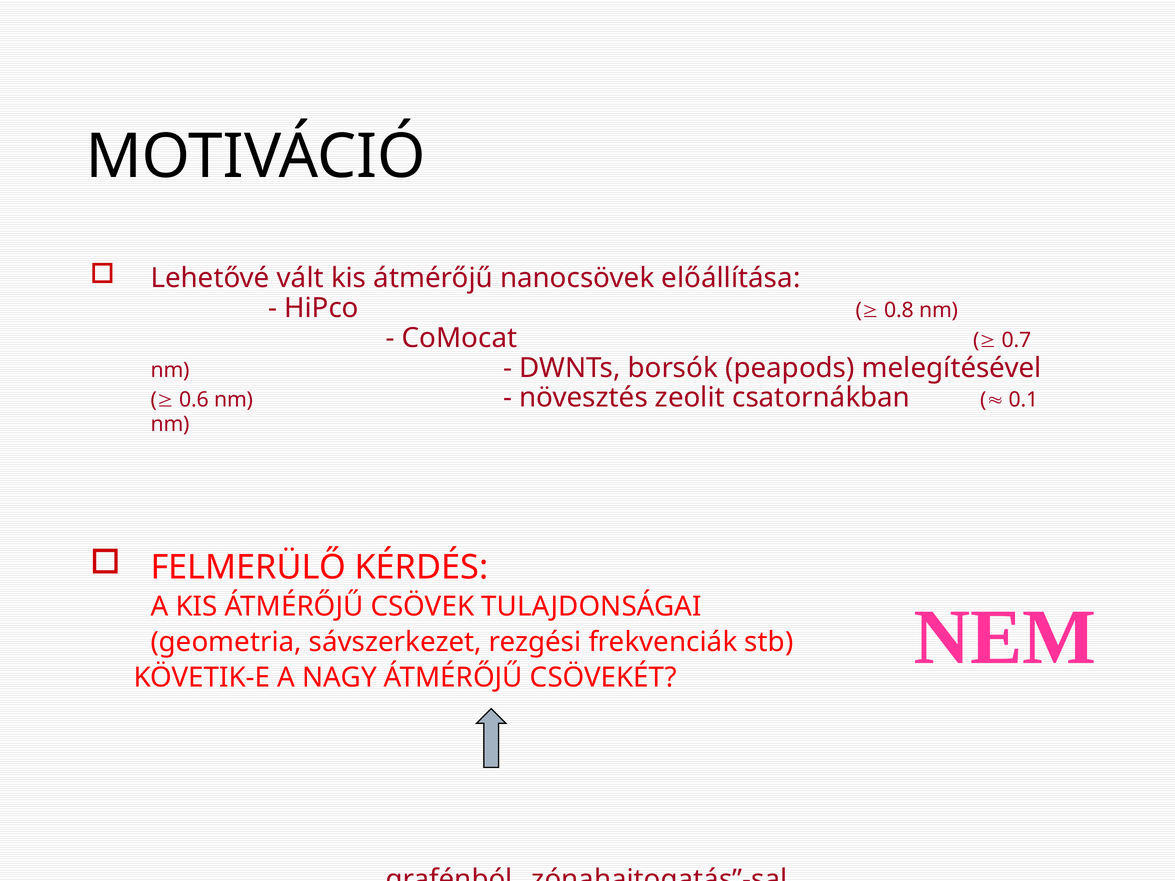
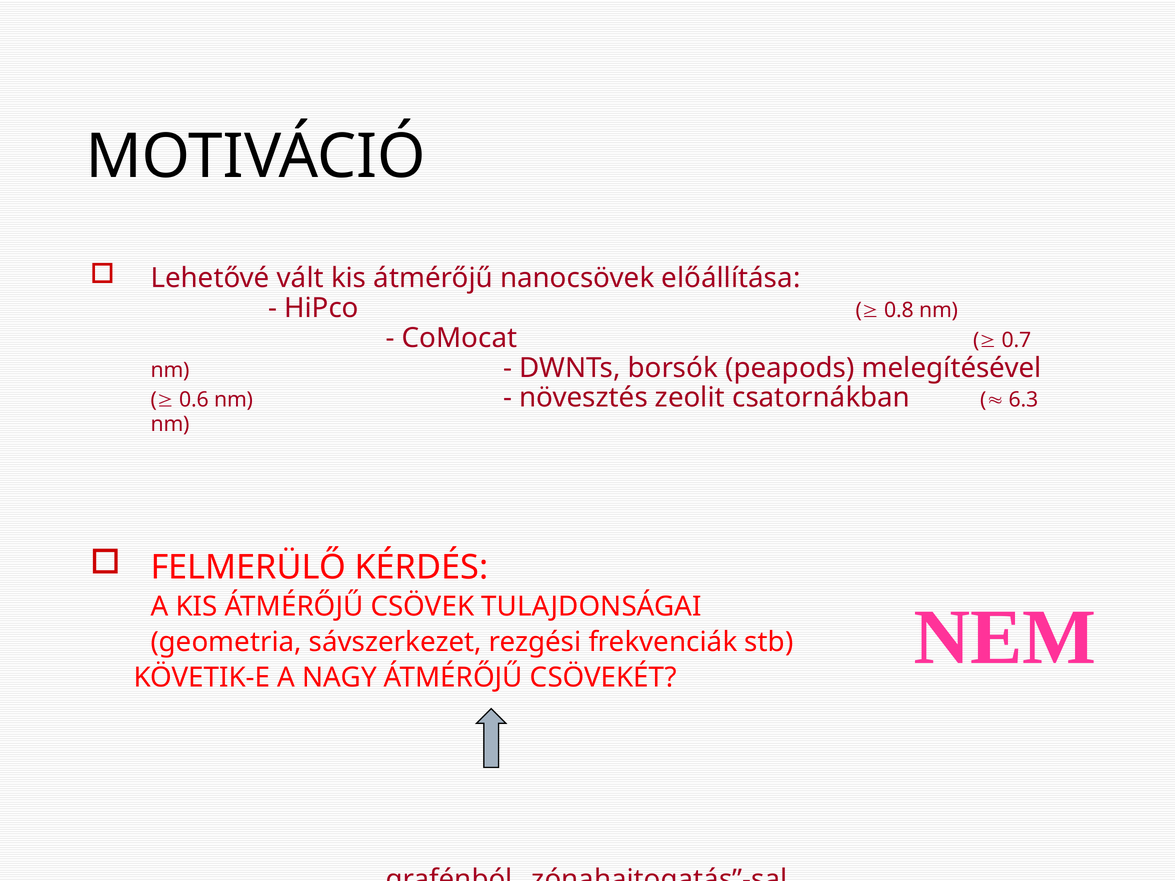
0.1: 0.1 -> 6.3 (1024, 400)
